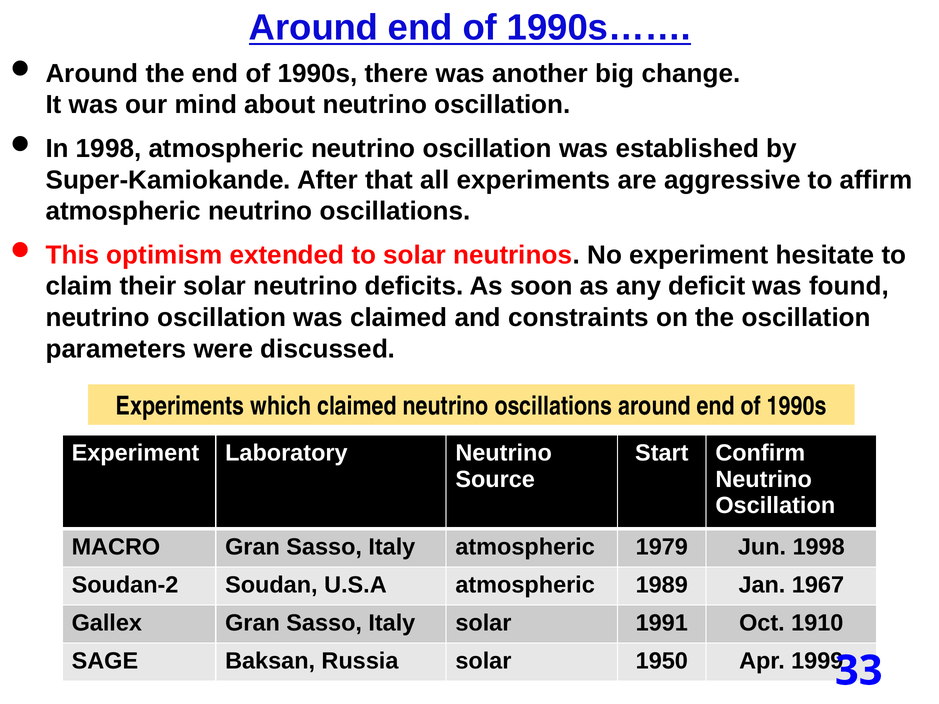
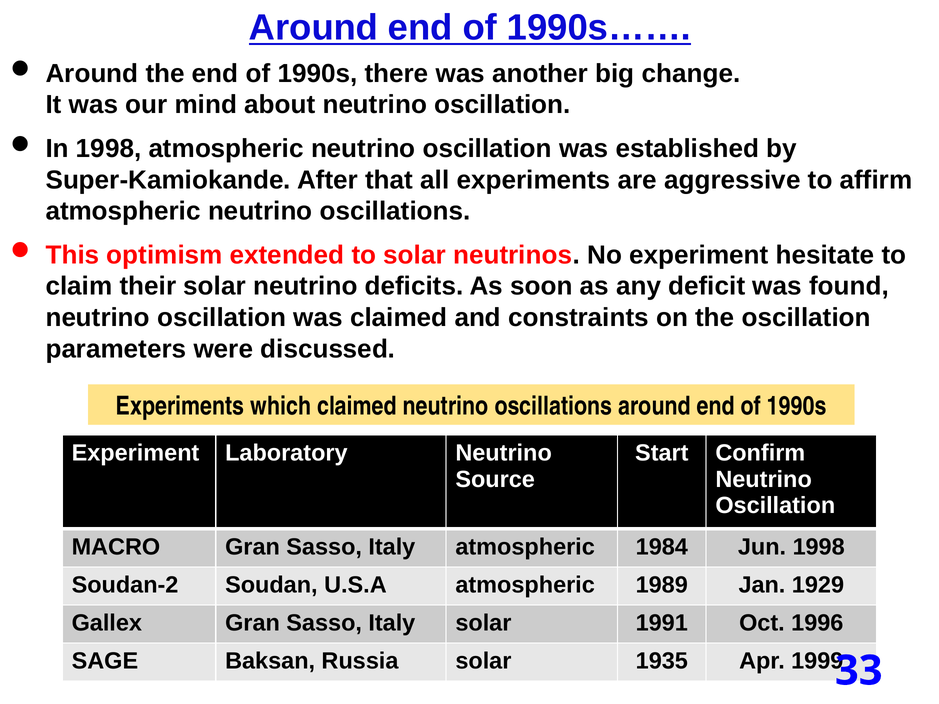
1979: 1979 -> 1984 (662, 547)
1967: 1967 -> 1929 (818, 585)
1910: 1910 -> 1996 (817, 623)
1950: 1950 -> 1935 (662, 661)
